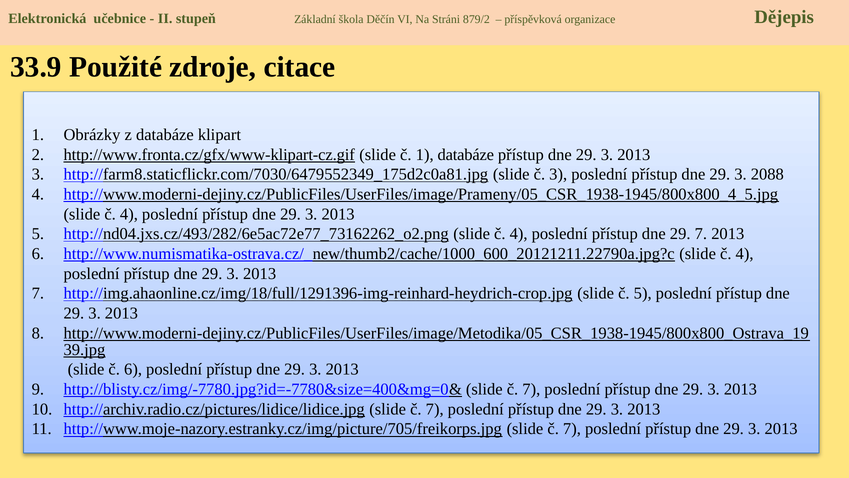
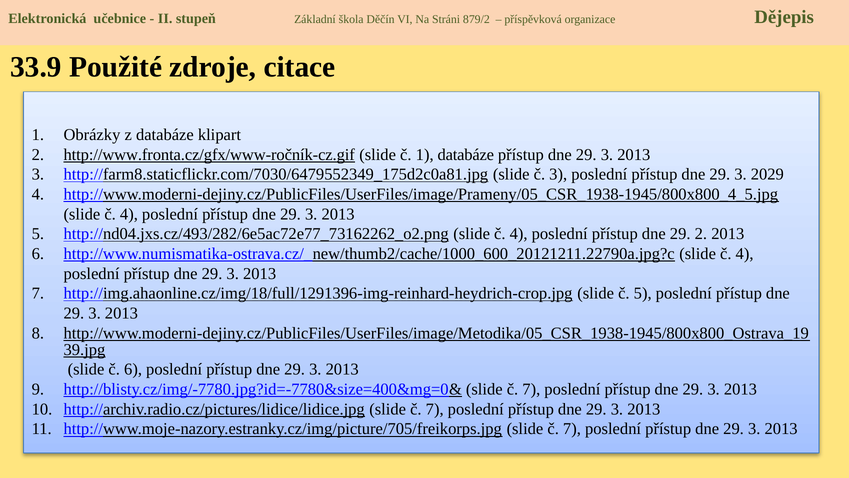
http://www.fronta.cz/gfx/www-klipart-cz.gif: http://www.fronta.cz/gfx/www-klipart-cz.gif -> http://www.fronta.cz/gfx/www-ročník-cz.gif (209, 154)
2088: 2088 -> 2029 (767, 174)
29 7: 7 -> 2 (701, 234)
